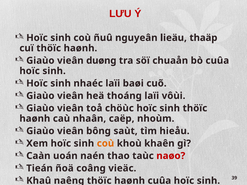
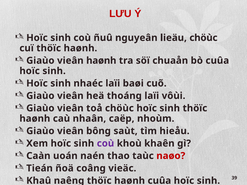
lieäu thaäp: thaäp -> chöùc (203, 38)
vieân duøng: duøng -> haønh (101, 61)
coù colour: orange -> purple (105, 144)
